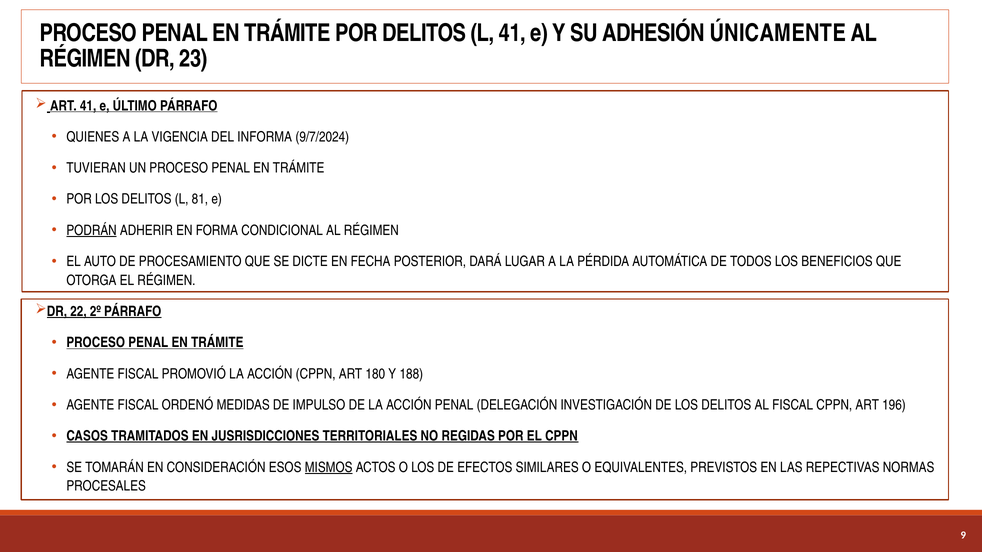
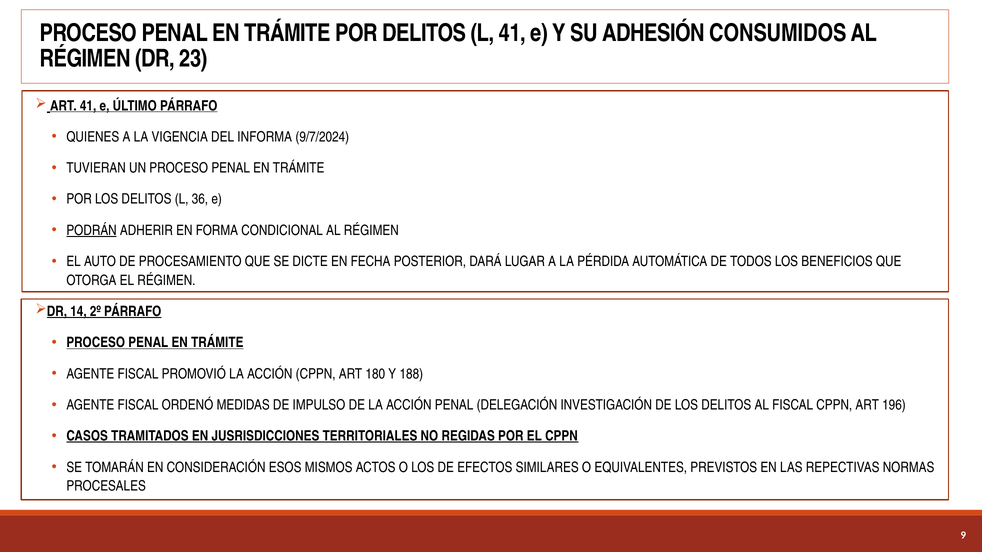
ÚNICAMENTE: ÚNICAMENTE -> CONSUMIDOS (778, 33)
81: 81 -> 36 (200, 199)
22: 22 -> 14 (78, 312)
MISMOS underline: present -> none (329, 468)
